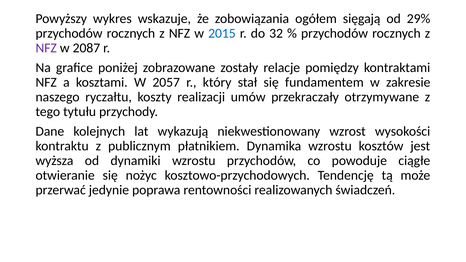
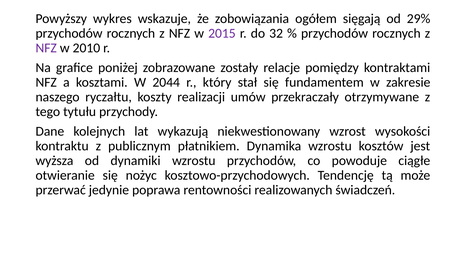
2015 colour: blue -> purple (222, 34)
2087: 2087 -> 2010 (86, 48)
2057: 2057 -> 2044 (166, 82)
